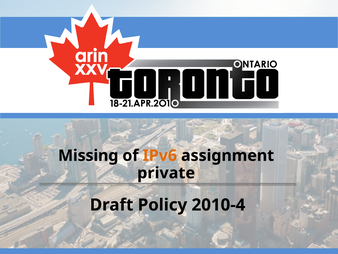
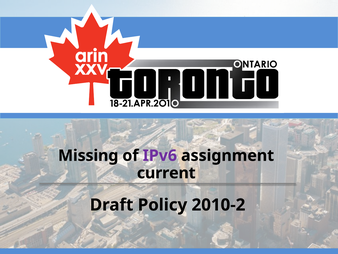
IPv6 colour: orange -> purple (160, 155)
private: private -> current (166, 173)
2010-4: 2010-4 -> 2010-2 (218, 205)
